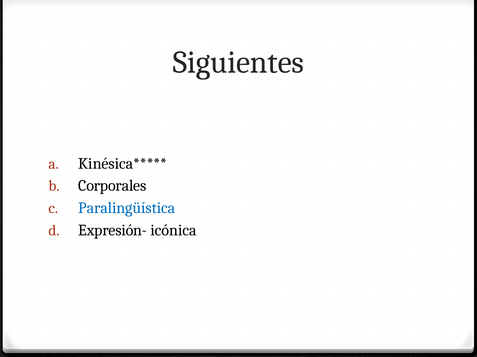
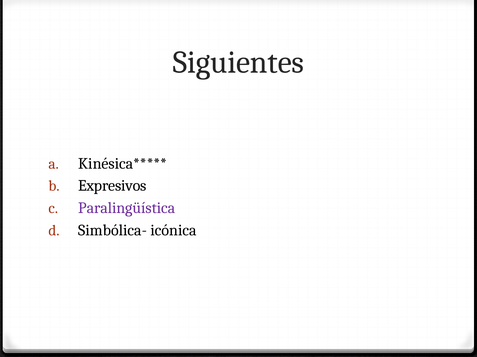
Corporales: Corporales -> Expresivos (112, 186)
Paralingüística colour: blue -> purple (127, 208)
Expresión-: Expresión- -> Simbólica- (113, 231)
